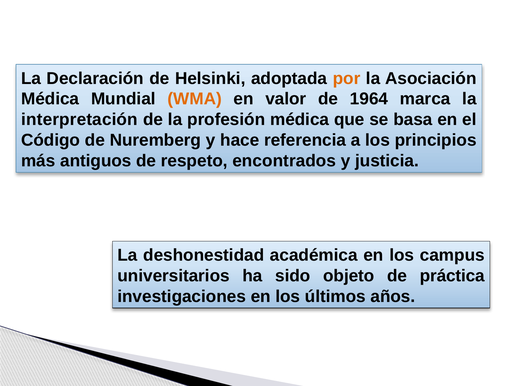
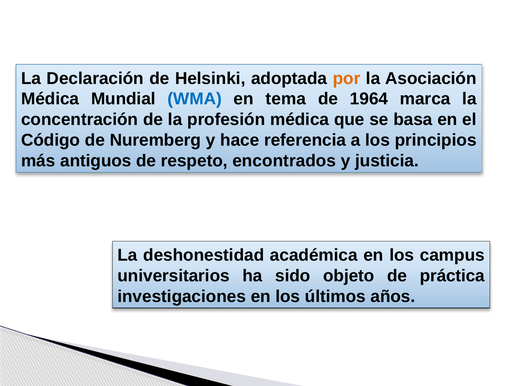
WMA colour: orange -> blue (195, 99)
valor: valor -> tema (286, 99)
interpretación: interpretación -> concentración (80, 119)
